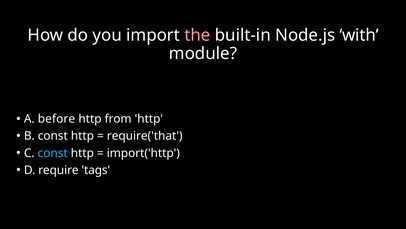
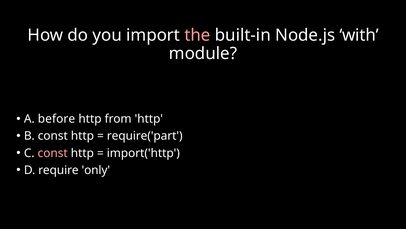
require('that: require('that -> require('part (145, 136)
const colour: light blue -> pink (53, 153)
tags: tags -> only (96, 170)
